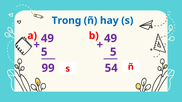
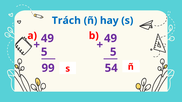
Trong: Trong -> Trách (66, 21)
